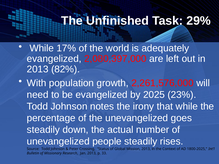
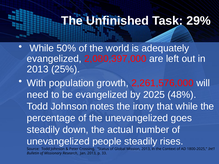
17%: 17% -> 50% (66, 48)
82%: 82% -> 25% (66, 69)
23%: 23% -> 48% (182, 95)
